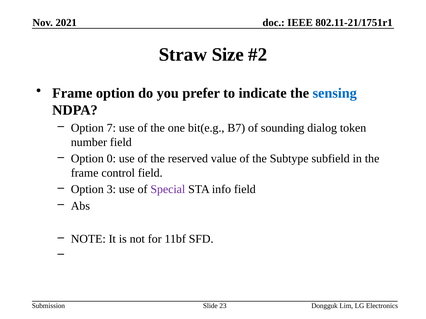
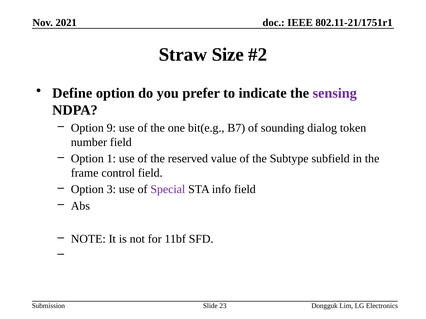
Frame: Frame -> Define (72, 93)
sensing colour: blue -> purple (335, 93)
7: 7 -> 9 (111, 128)
0: 0 -> 1 (111, 159)
